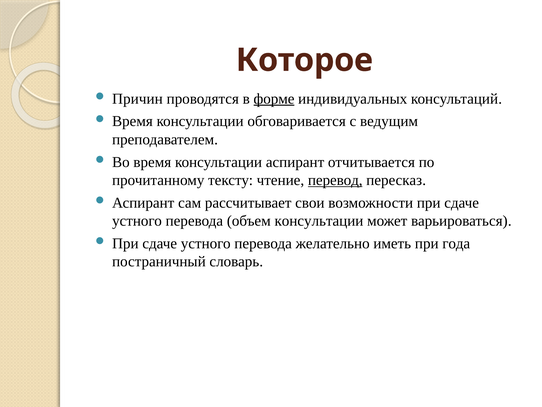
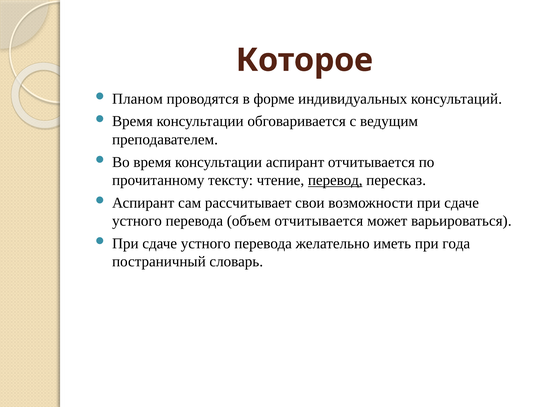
Причин: Причин -> Планом (137, 99)
форме underline: present -> none (274, 99)
объем консультации: консультации -> отчитывается (319, 221)
